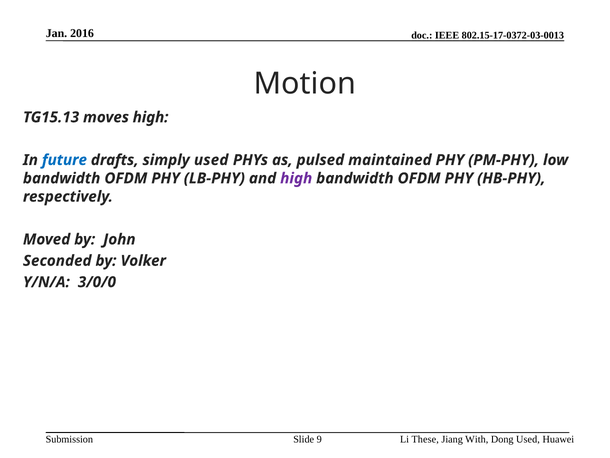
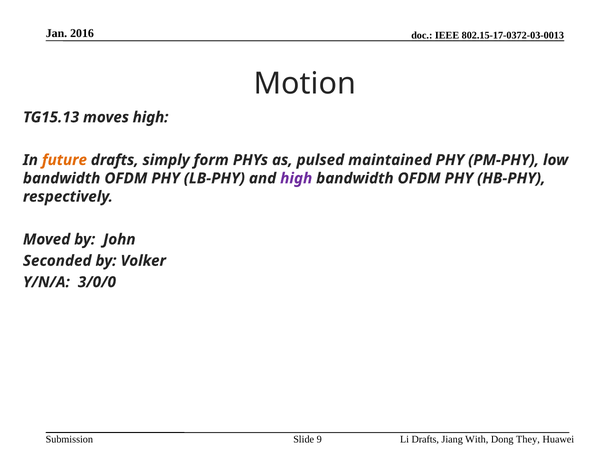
future colour: blue -> orange (64, 160)
simply used: used -> form (211, 160)
Li These: These -> Drafts (425, 439)
Dong Used: Used -> They (528, 439)
